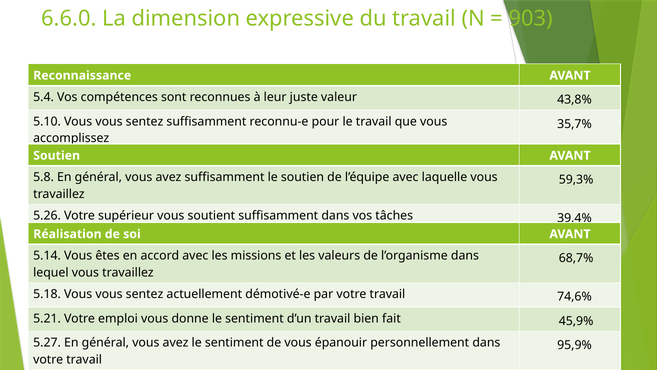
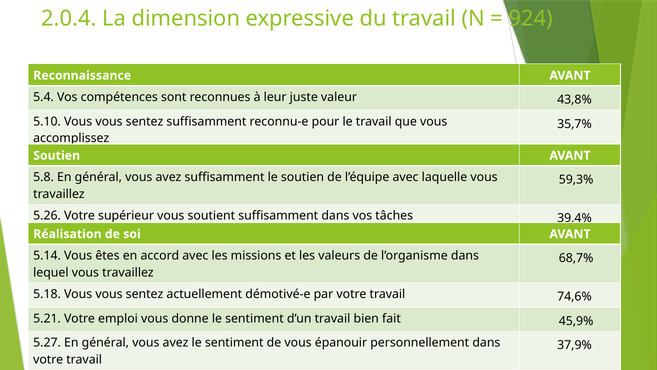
6.6.0: 6.6.0 -> 2.0.4 (69, 19)
903: 903 -> 924 (531, 19)
95,9%: 95,9% -> 37,9% (574, 345)
